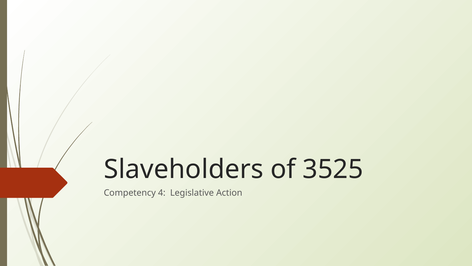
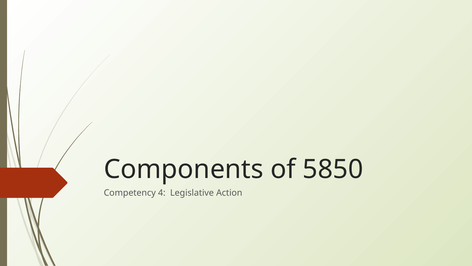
Slaveholders: Slaveholders -> Components (184, 169)
3525: 3525 -> 5850 (333, 169)
